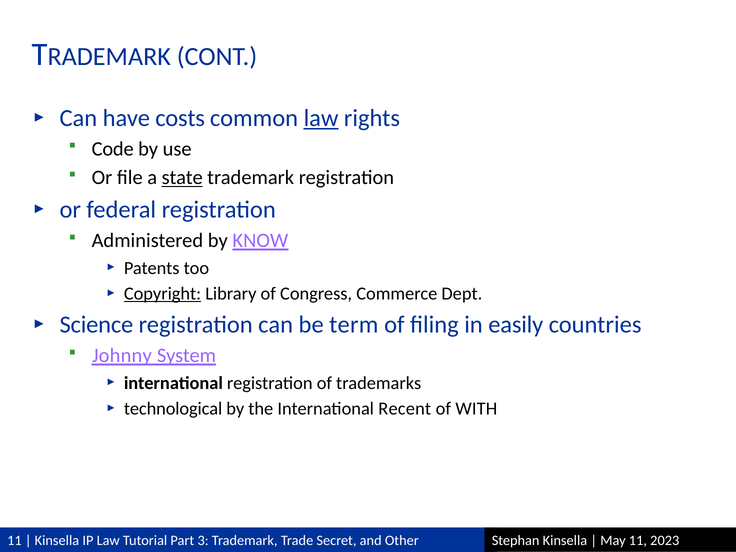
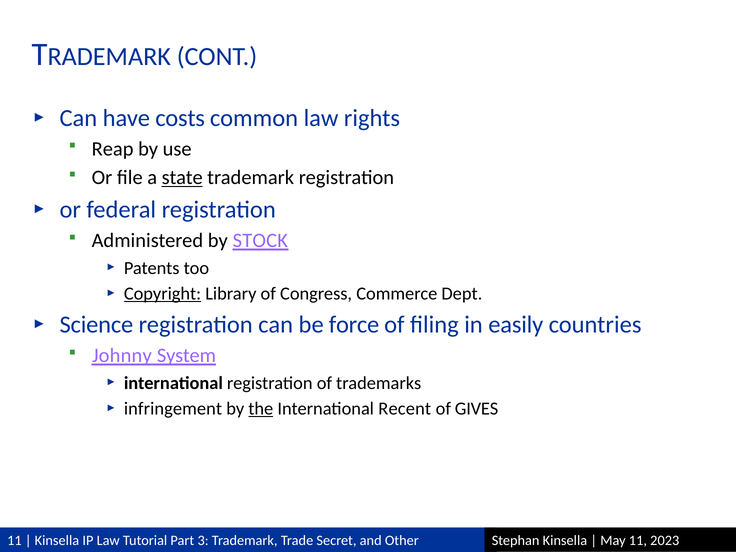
law underline: present -> none (321, 118)
Code: Code -> Reap (113, 149)
KNOW: KNOW -> STOCK (260, 241)
term: term -> force (354, 325)
technological: technological -> infringement (173, 409)
the underline: none -> present (261, 409)
WITH: WITH -> GIVES (477, 409)
